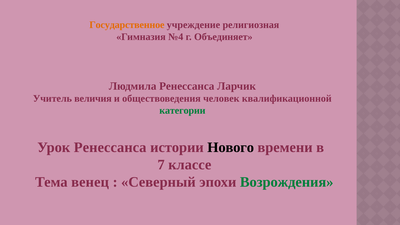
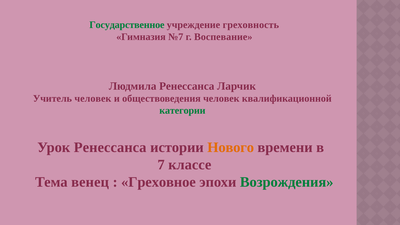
Государственное colour: orange -> green (127, 25)
религиозная: религиозная -> греховность (251, 25)
№4: №4 -> №7 (176, 37)
Объединяет: Объединяет -> Воспевание (223, 37)
Учитель величия: величия -> человек (93, 99)
Нового colour: black -> orange (231, 147)
Северный: Северный -> Греховное (158, 182)
